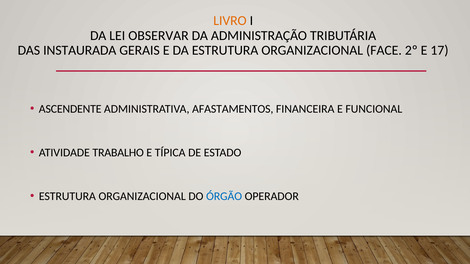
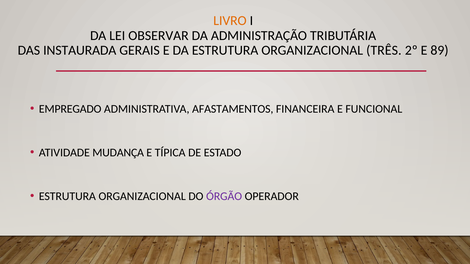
FACE: FACE -> TRÊS (384, 50)
17: 17 -> 89 (439, 50)
ASCENDENTE: ASCENDENTE -> EMPREGADO (70, 109)
TRABALHO: TRABALHO -> MUDANÇA (118, 153)
ÓRGÃO colour: blue -> purple (224, 196)
